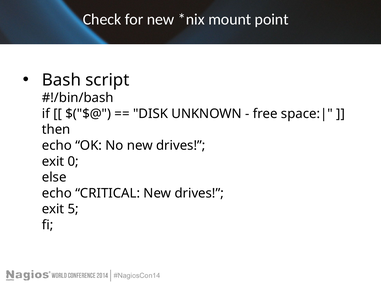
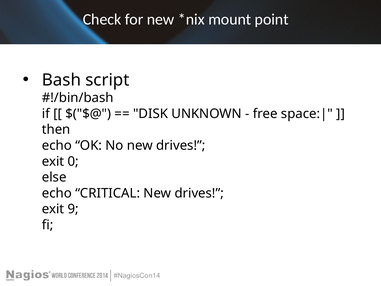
5: 5 -> 9 (73, 209)
